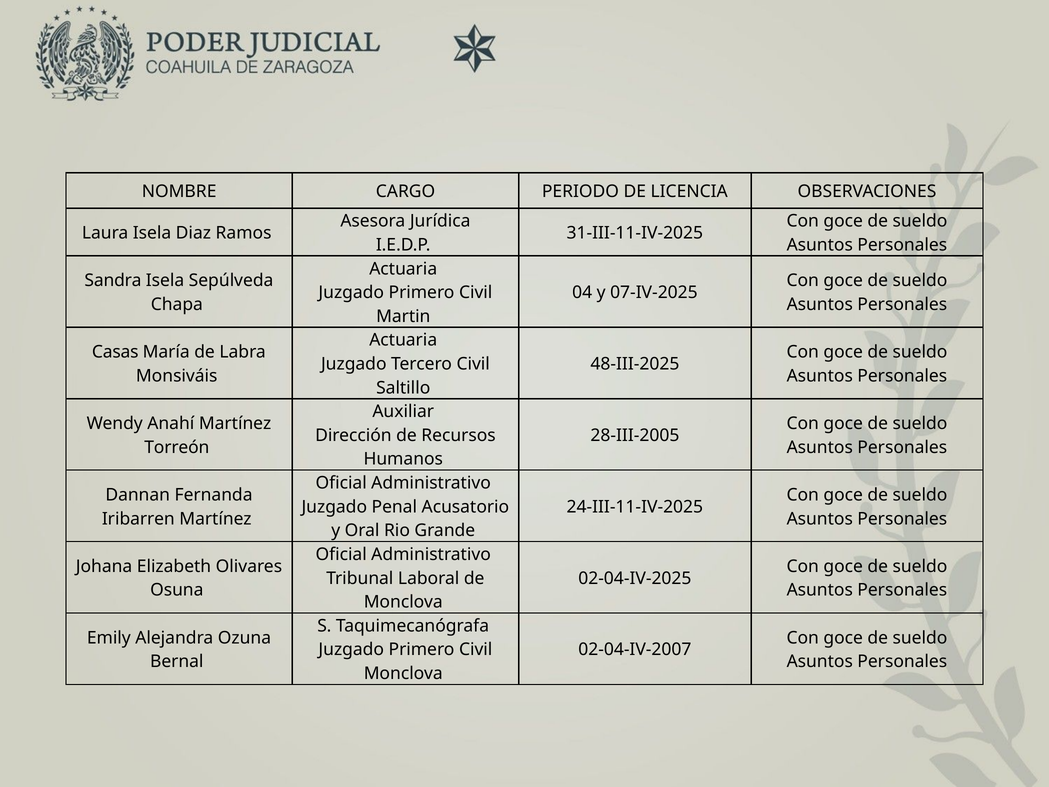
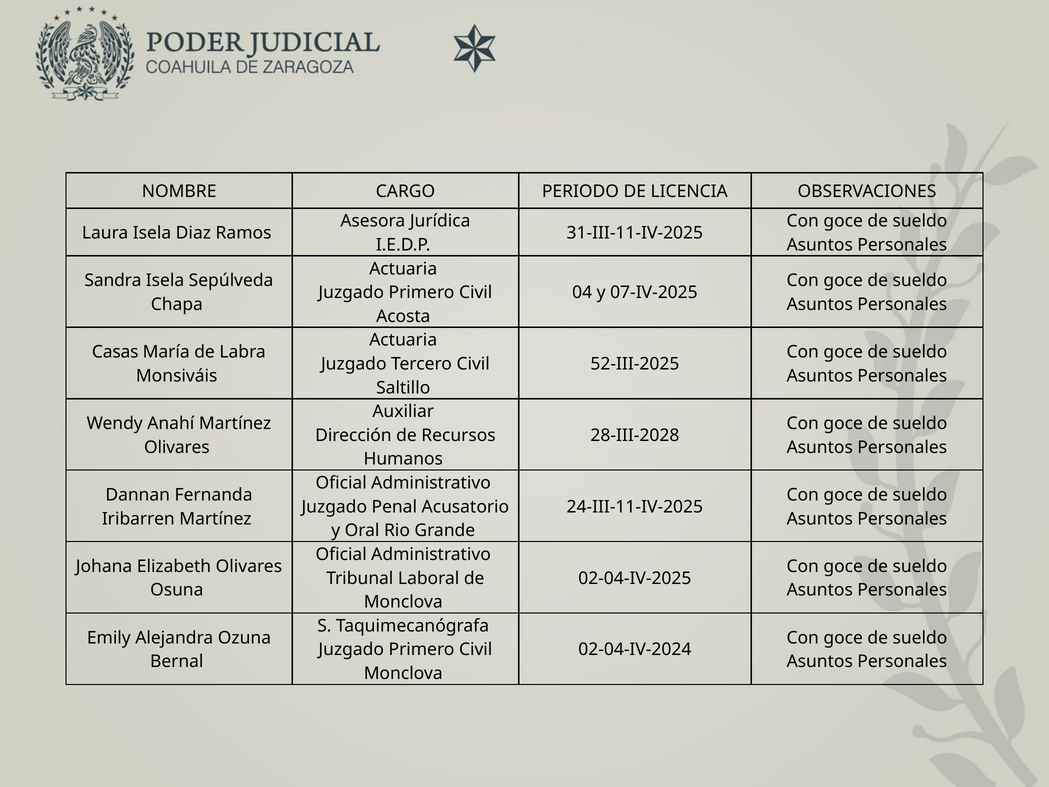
Martin: Martin -> Acosta (403, 316)
48-III-2025: 48-III-2025 -> 52-III-2025 (635, 364)
28-III-2005: 28-III-2005 -> 28-III-2028 (635, 435)
Torreón: Torreón -> Olivares (177, 447)
02-04-IV-2007: 02-04-IV-2007 -> 02-04-IV-2024 (635, 649)
